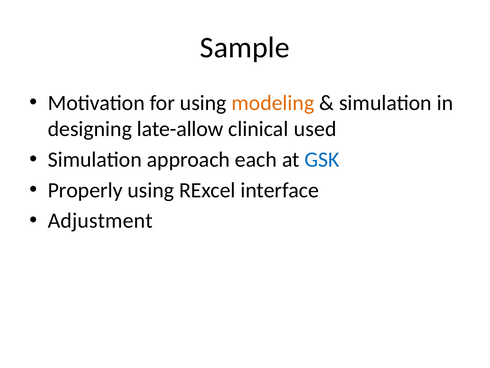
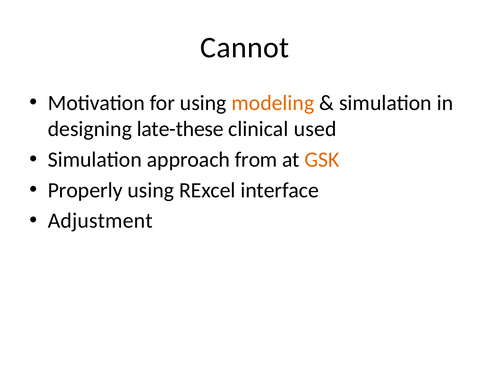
Sample: Sample -> Cannot (245, 47)
late-allow: late-allow -> late-these (180, 129)
each: each -> from (256, 159)
GSK colour: blue -> orange (322, 159)
